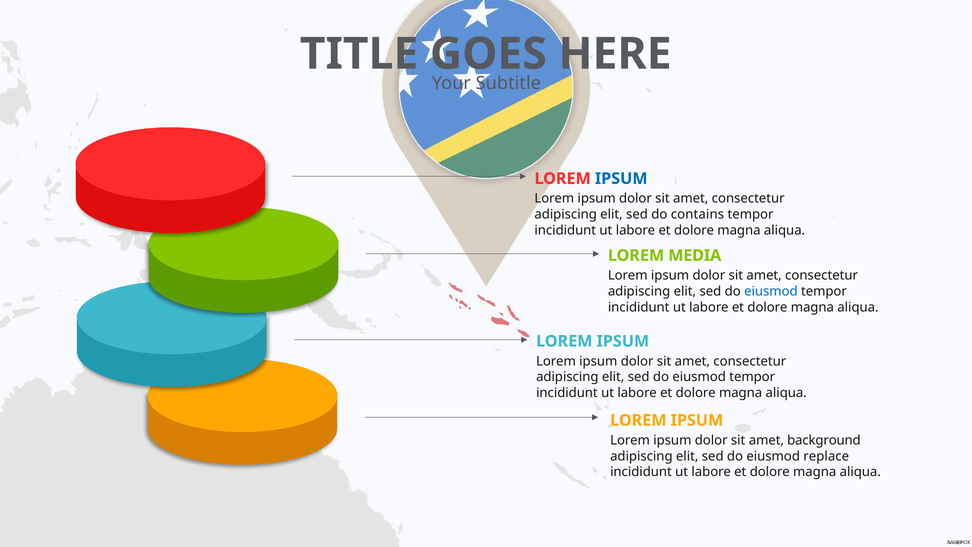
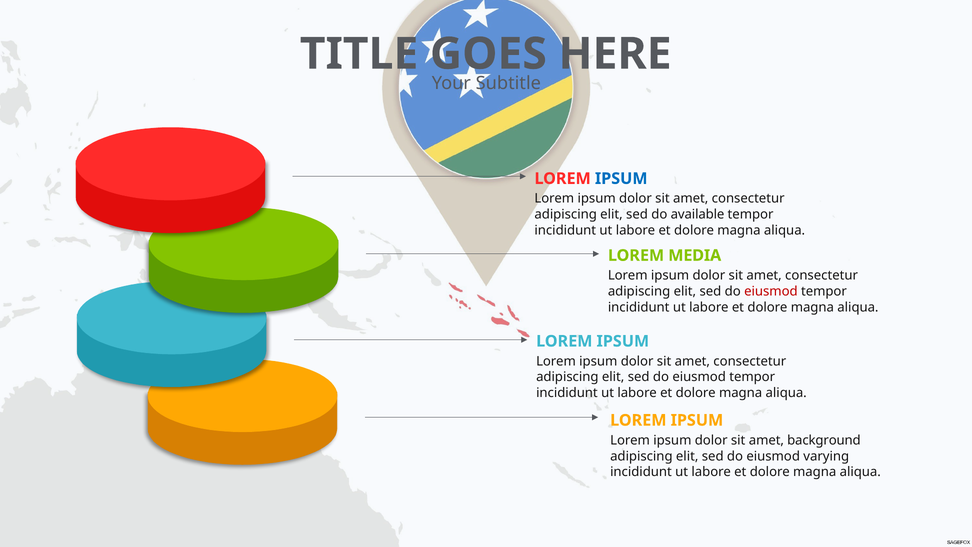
contains: contains -> available (698, 214)
eiusmod colour: blue -> red (771, 291)
replace: replace -> varying (826, 456)
